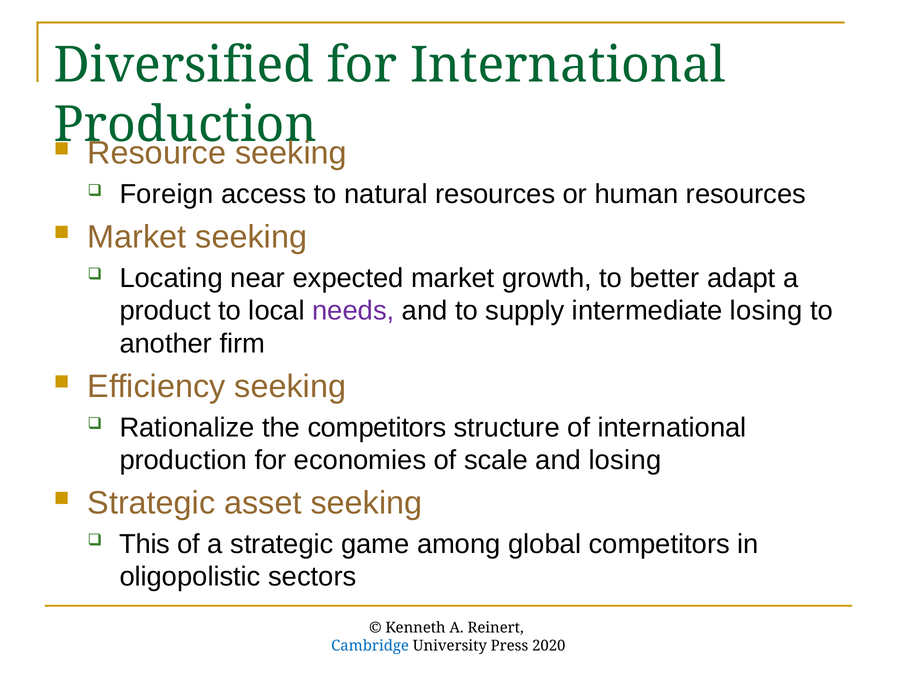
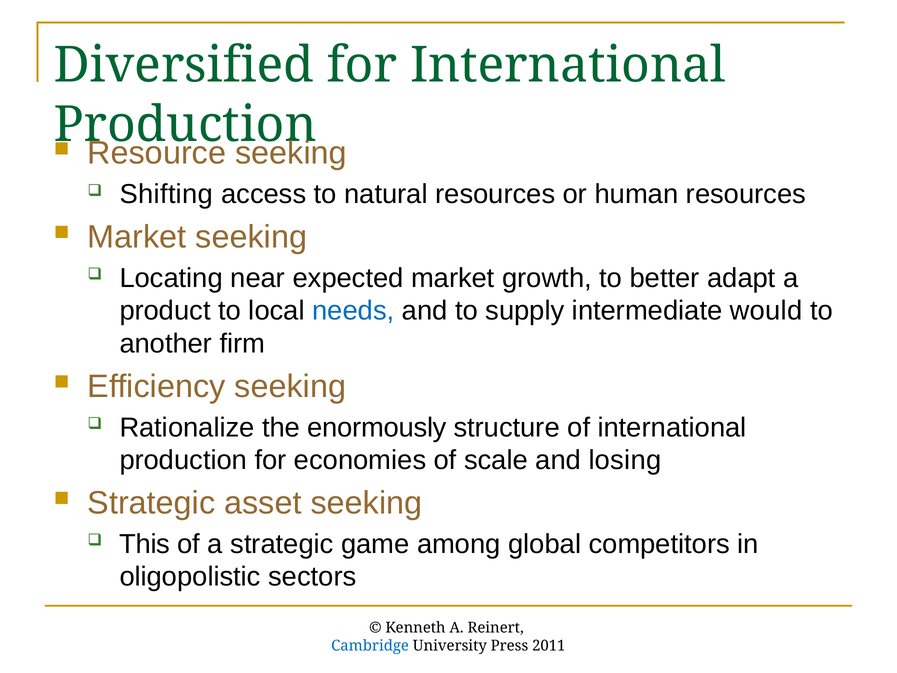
Foreign: Foreign -> Shifting (166, 194)
needs colour: purple -> blue (353, 311)
intermediate losing: losing -> would (766, 311)
the competitors: competitors -> enormously (377, 427)
2020: 2020 -> 2011 (549, 645)
